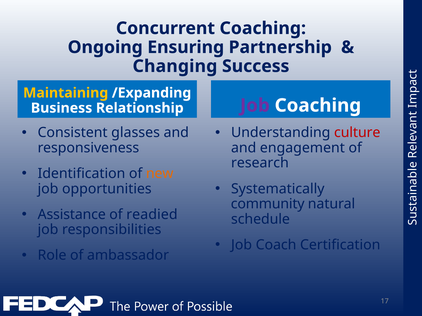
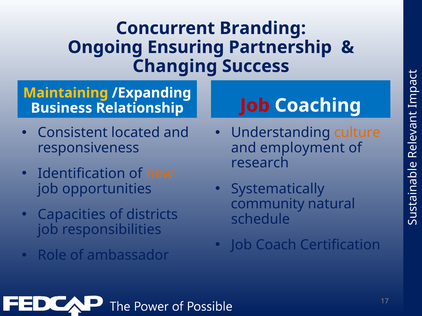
Concurrent Coaching: Coaching -> Branding (263, 28)
Job colour: purple -> red (255, 106)
glasses: glasses -> located (136, 133)
culture colour: red -> orange (357, 133)
engagement: engagement -> employment (302, 148)
Assistance: Assistance -> Capacities (72, 215)
readied: readied -> districts (152, 215)
